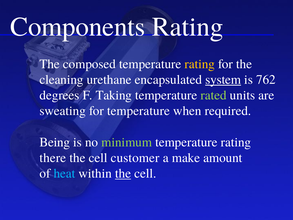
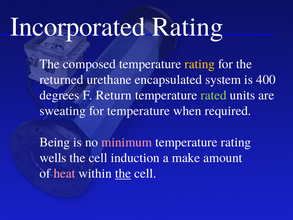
Components: Components -> Incorporated (78, 27)
cleaning: cleaning -> returned (61, 80)
system underline: present -> none (223, 80)
762: 762 -> 400 (266, 80)
Taking: Taking -> Return (114, 95)
minimum colour: light green -> pink (127, 142)
there: there -> wells (53, 158)
customer: customer -> induction (135, 158)
heat colour: light blue -> pink (64, 173)
